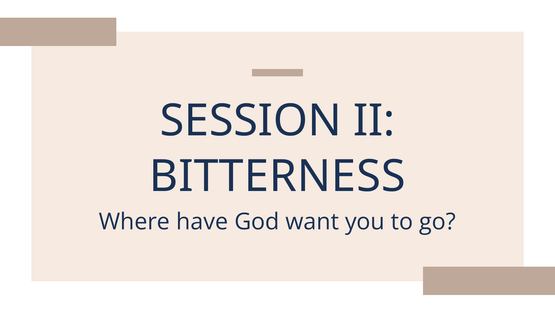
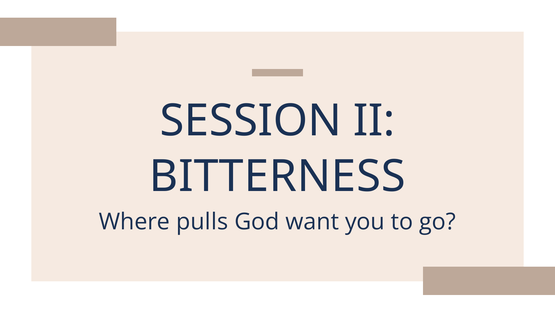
have: have -> pulls (202, 222)
